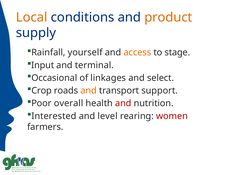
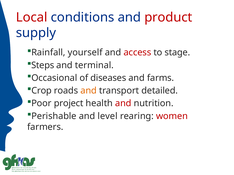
Local colour: orange -> red (32, 17)
product colour: orange -> red (168, 17)
access colour: orange -> red (137, 53)
Input: Input -> Steps (43, 65)
linkages: linkages -> diseases (108, 78)
select: select -> farms (161, 78)
support: support -> detailed (160, 91)
overall: overall -> project (69, 104)
Interested: Interested -> Perishable (54, 116)
